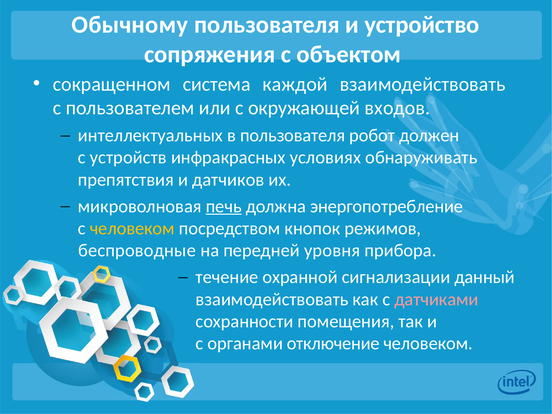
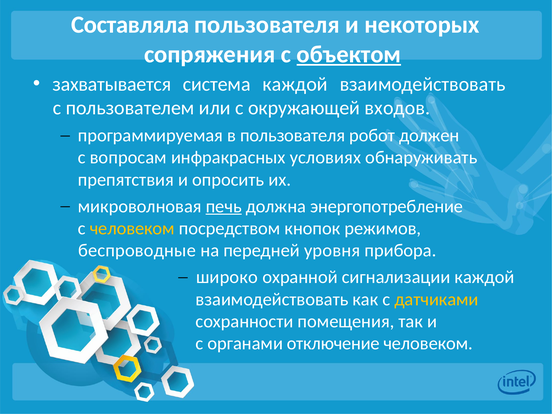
Обычному: Обычному -> Составляла (130, 25)
устройство: устройство -> некоторых (422, 25)
объектом underline: none -> present (349, 54)
сокращенном: сокращенном -> захватывается (112, 84)
интеллектуальных: интеллектуальных -> программируемая (150, 136)
устройств: устройств -> вопросам (128, 158)
датчиков: датчиков -> опросить (228, 180)
течение: течение -> широко (227, 277)
сигнализации данный: данный -> каждой (485, 277)
датчиками colour: pink -> yellow (436, 299)
